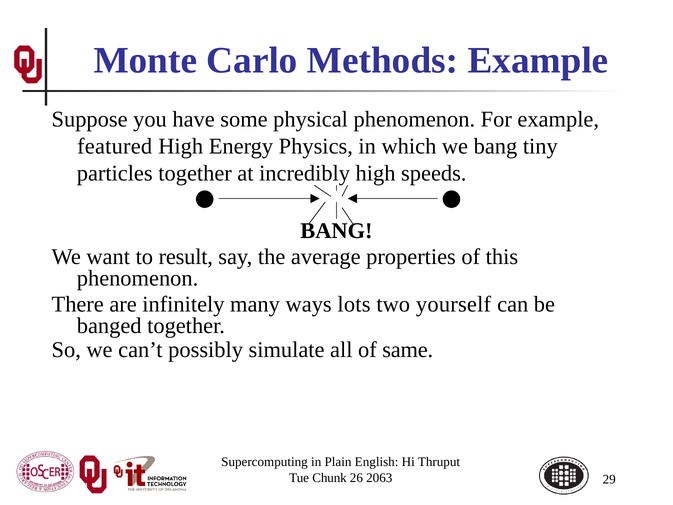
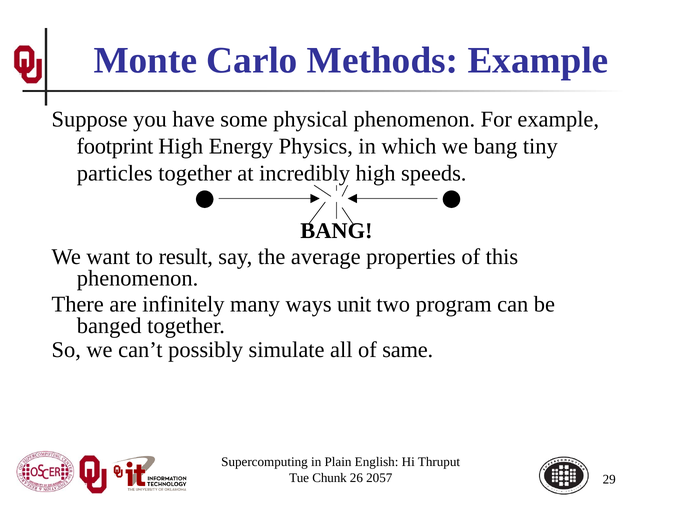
featured: featured -> footprint (115, 146)
lots: lots -> unit (354, 304)
yourself: yourself -> program (454, 304)
2063: 2063 -> 2057 (379, 478)
